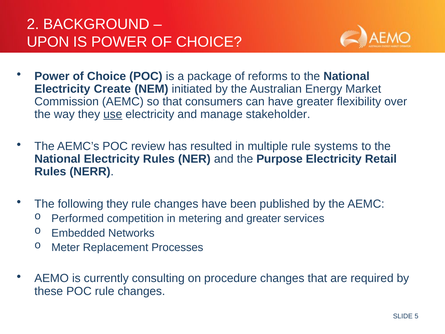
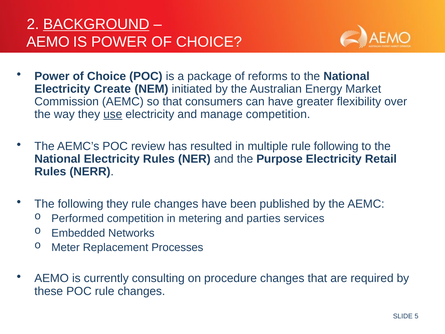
BACKGROUND underline: none -> present (96, 24)
UPON: UPON -> AEMO (48, 42)
manage stakeholder: stakeholder -> competition (278, 114)
rule systems: systems -> following (336, 146)
and greater: greater -> parties (264, 218)
